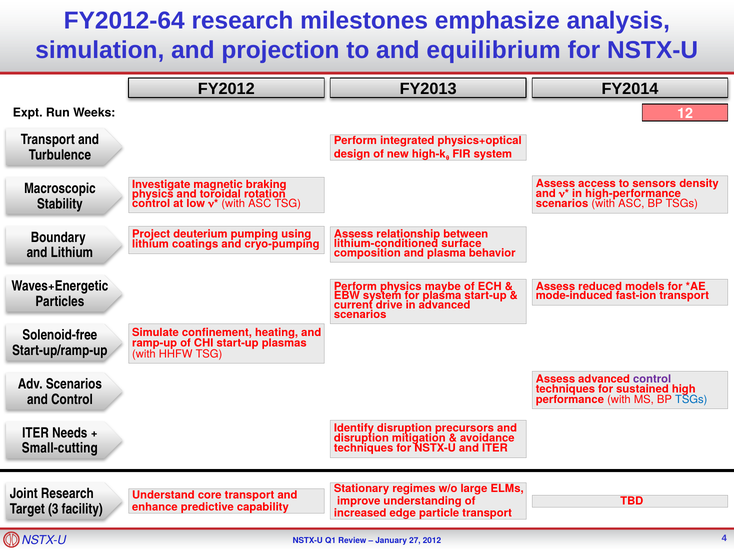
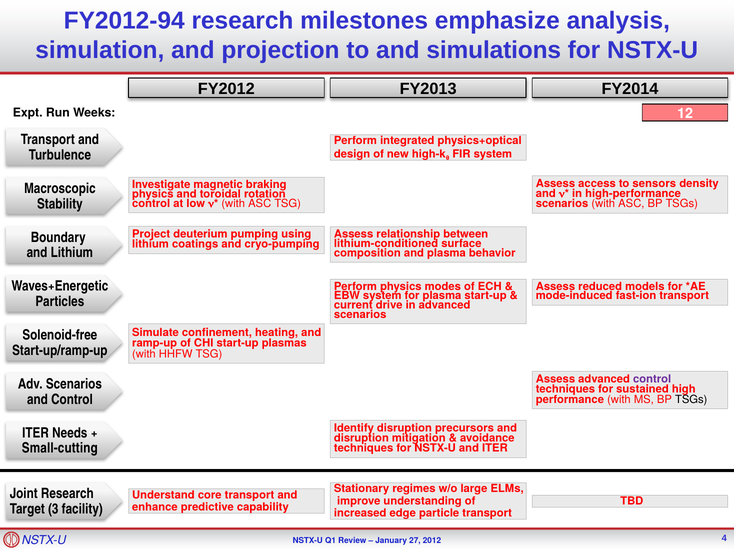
FY2012-64: FY2012-64 -> FY2012-94 (124, 21)
equilibrium: equilibrium -> simulations (494, 50)
maybe: maybe -> modes (443, 287)
TSGs colour: blue -> black (691, 400)
